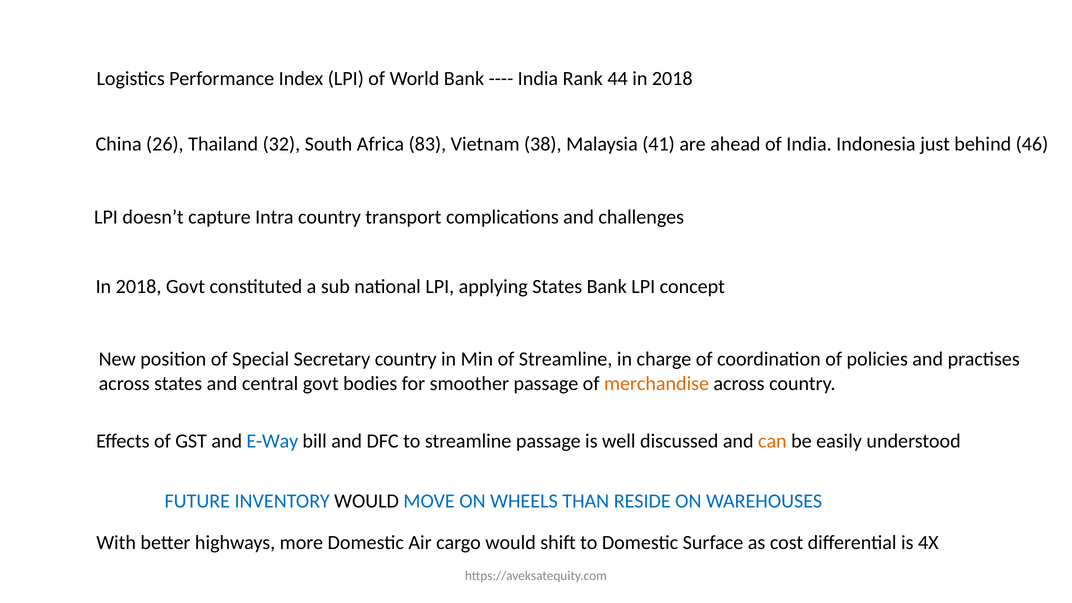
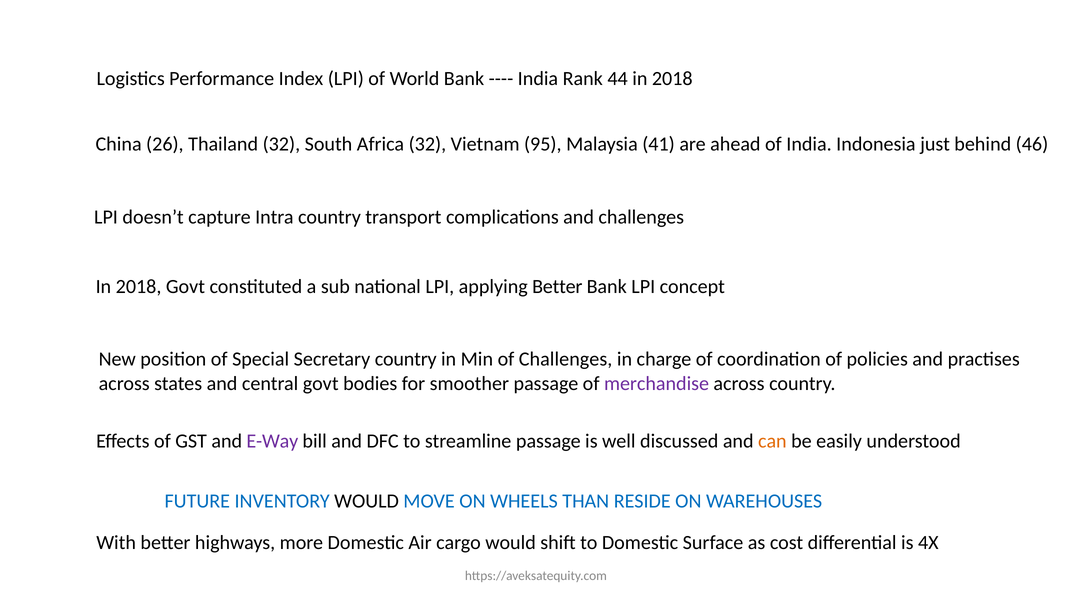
Africa 83: 83 -> 32 (427, 144)
38: 38 -> 95 (543, 144)
applying States: States -> Better (557, 286)
of Streamline: Streamline -> Challenges (566, 359)
merchandise colour: orange -> purple (657, 383)
E-Way colour: blue -> purple (272, 441)
